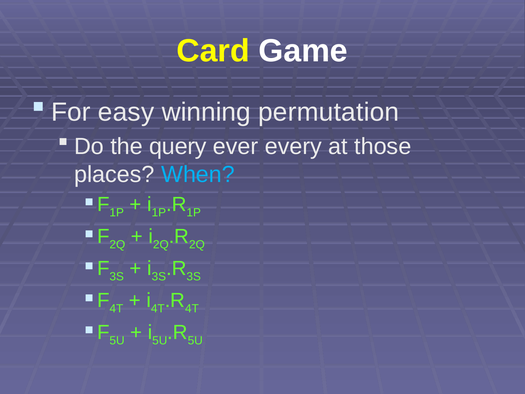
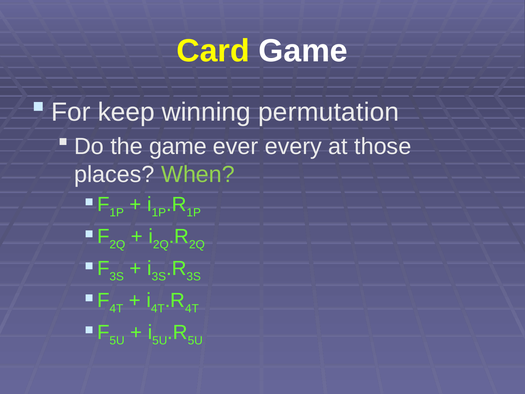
easy: easy -> keep (126, 112)
the query: query -> game (178, 146)
When colour: light blue -> light green (198, 174)
